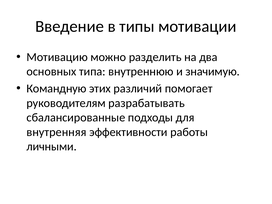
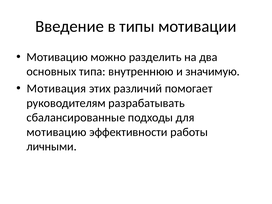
Командную: Командную -> Мотивация (56, 89)
внутренняя: внутренняя -> мотивацию (56, 132)
